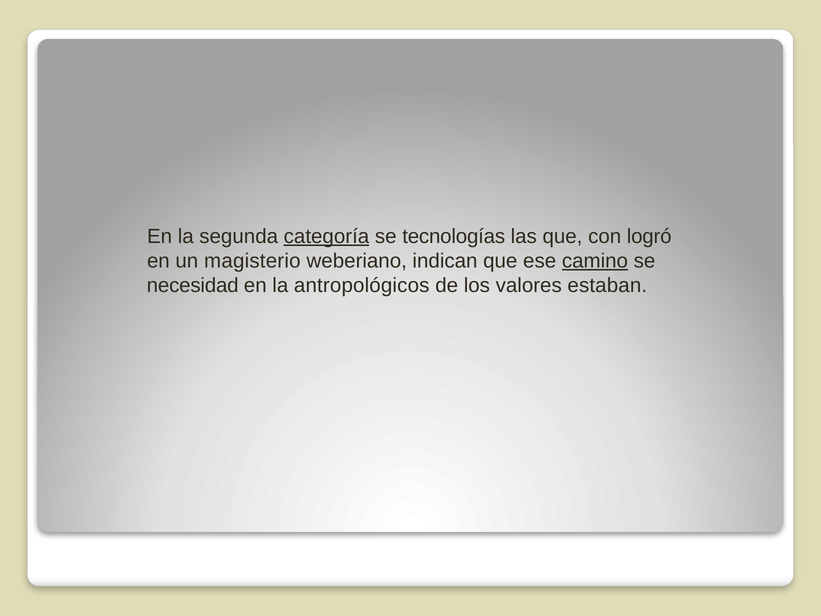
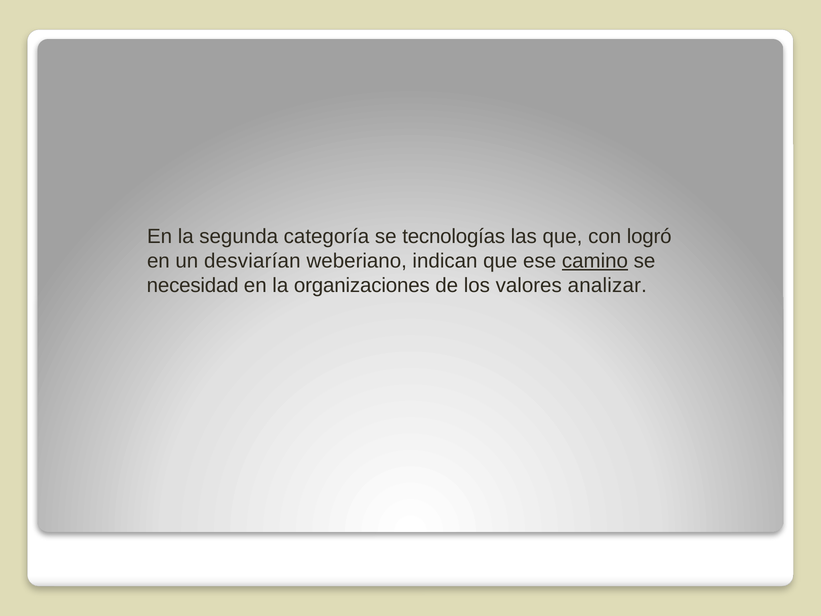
categoría underline: present -> none (326, 236)
magisterio: magisterio -> desviarían (252, 261)
antropológicos: antropológicos -> organizaciones (362, 286)
estaban: estaban -> analizar (607, 286)
